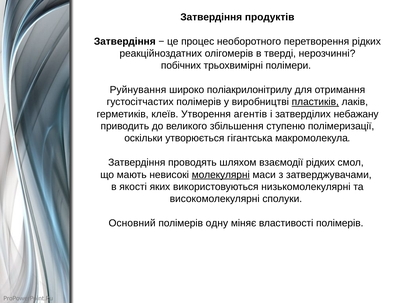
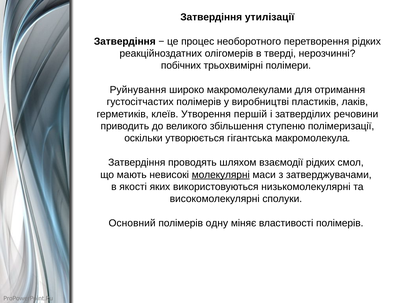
продуктів: продуктів -> утилізації (270, 17)
поліакрилонітрилу: поліакрилонітрилу -> макромолекулами (249, 90)
пластиків underline: present -> none (315, 102)
агентів: агентів -> першій (250, 114)
небажану: небажану -> речовини (356, 114)
